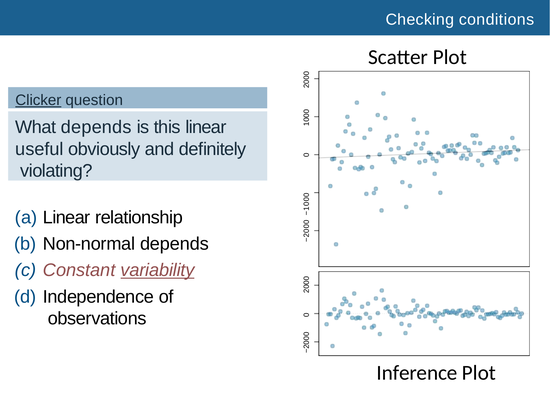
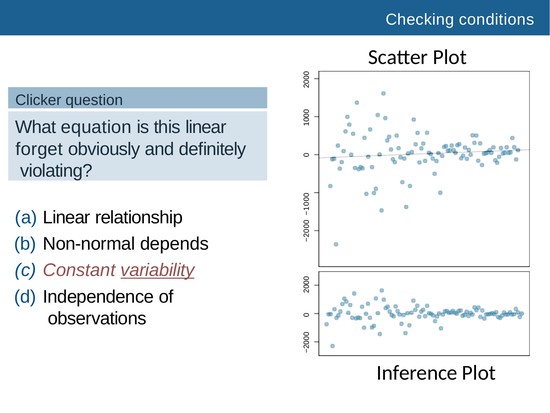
Clicker underline: present -> none (38, 100)
What depends: depends -> equation (96, 127)
useful: useful -> forget (39, 149)
